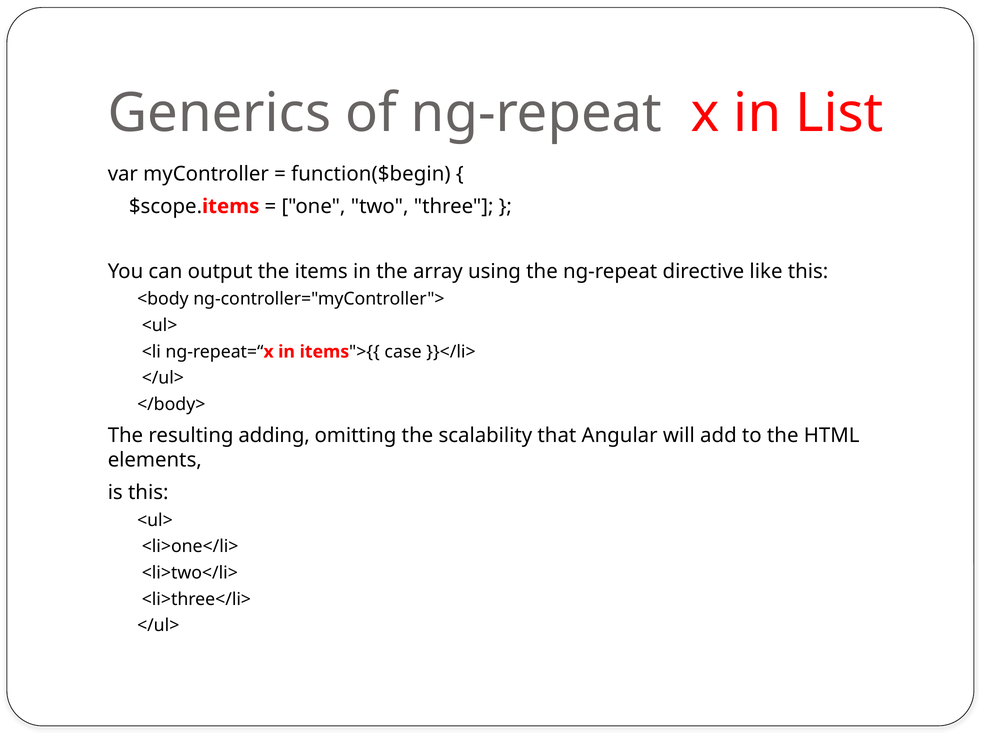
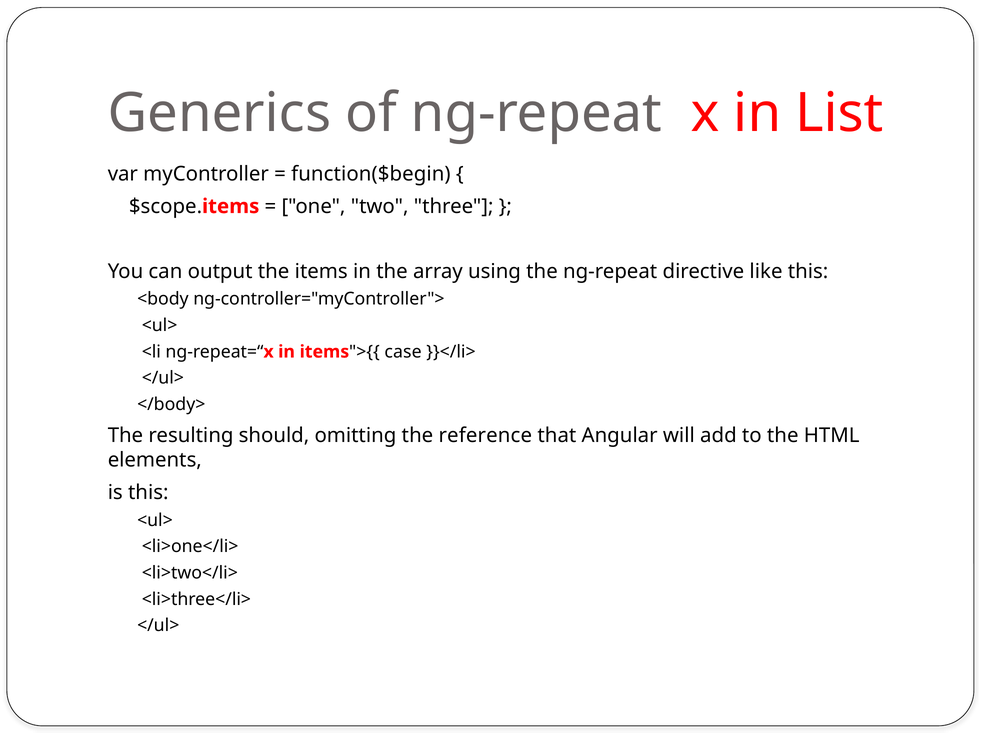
adding: adding -> should (274, 435)
scalability: scalability -> reference (485, 435)
